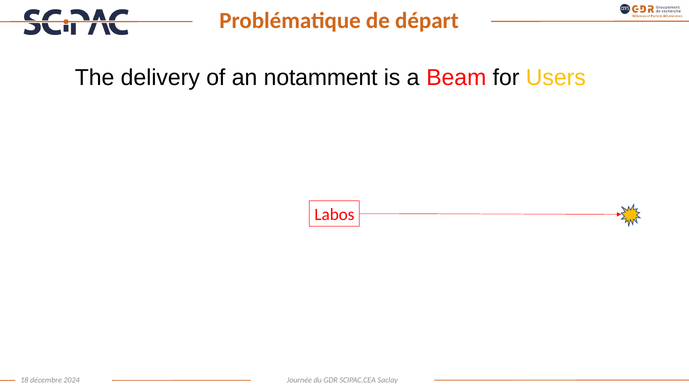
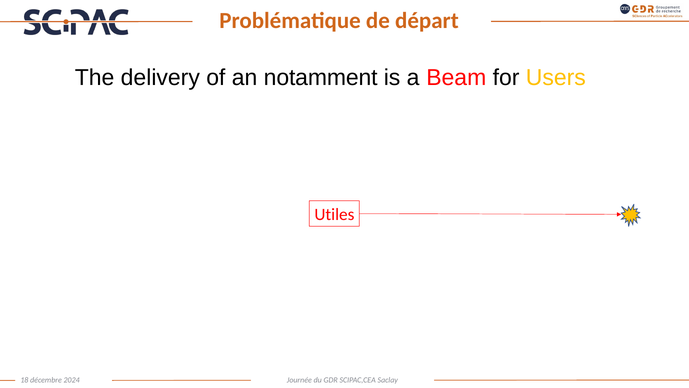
Labos: Labos -> Utiles (334, 215)
